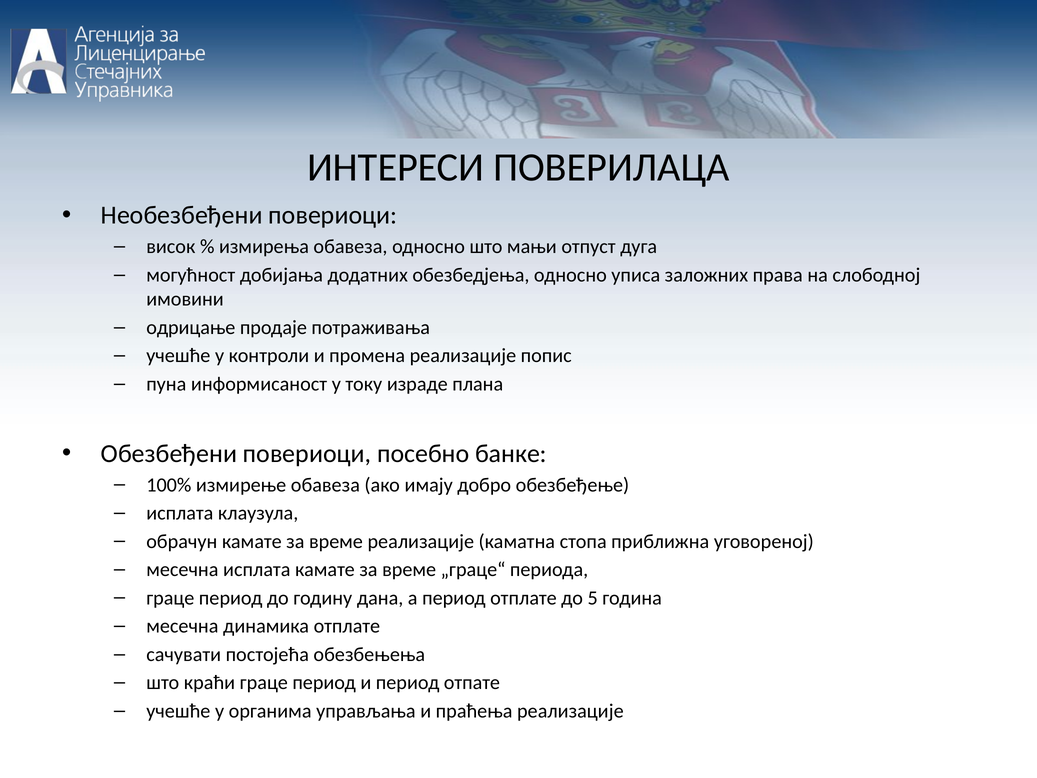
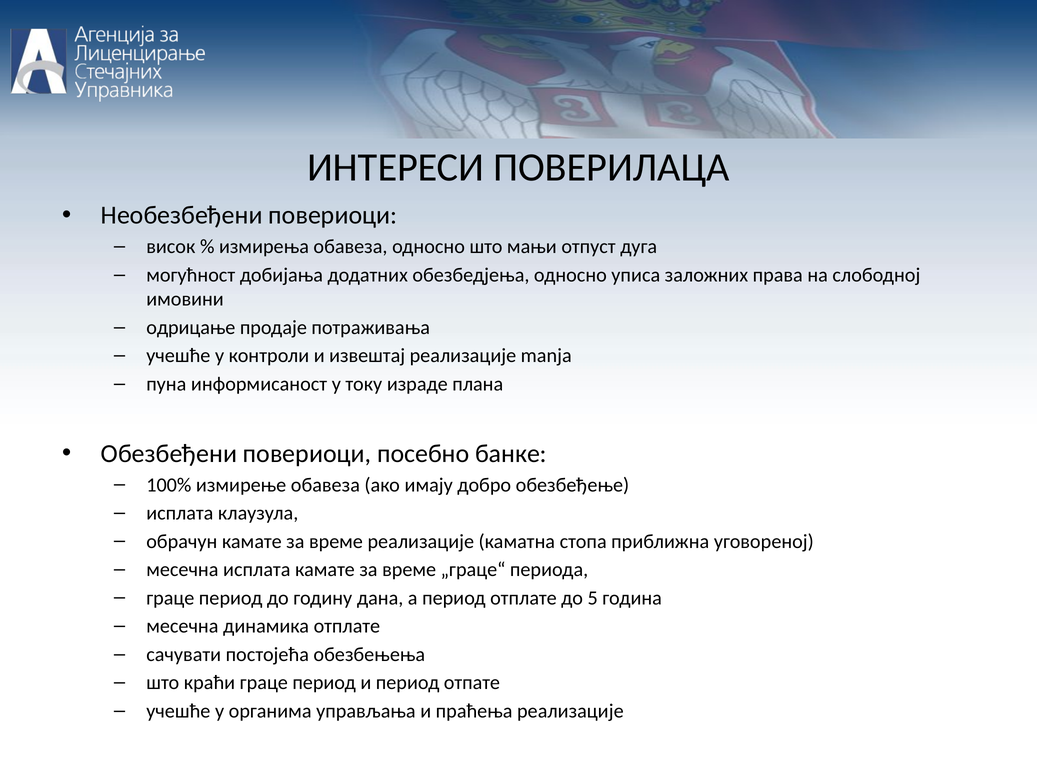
промена: промена -> извештај (367, 356)
попис: попис -> manja (546, 356)
